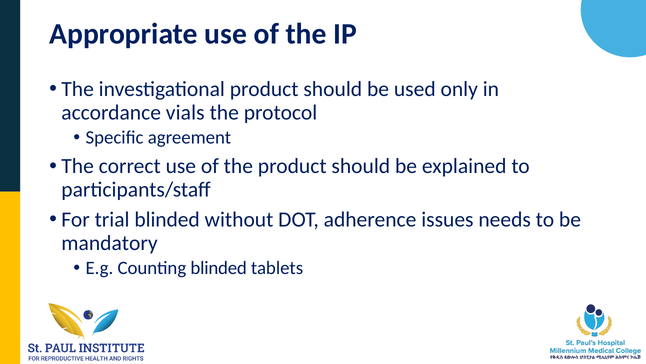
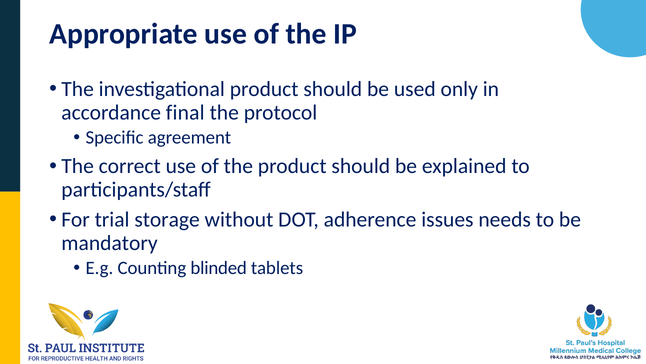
vials: vials -> final (185, 112)
trial blinded: blinded -> storage (167, 219)
